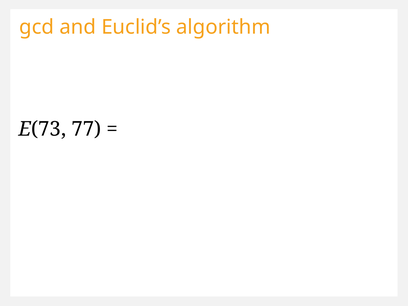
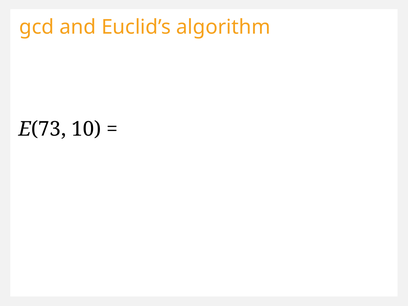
77: 77 -> 10 (86, 129)
